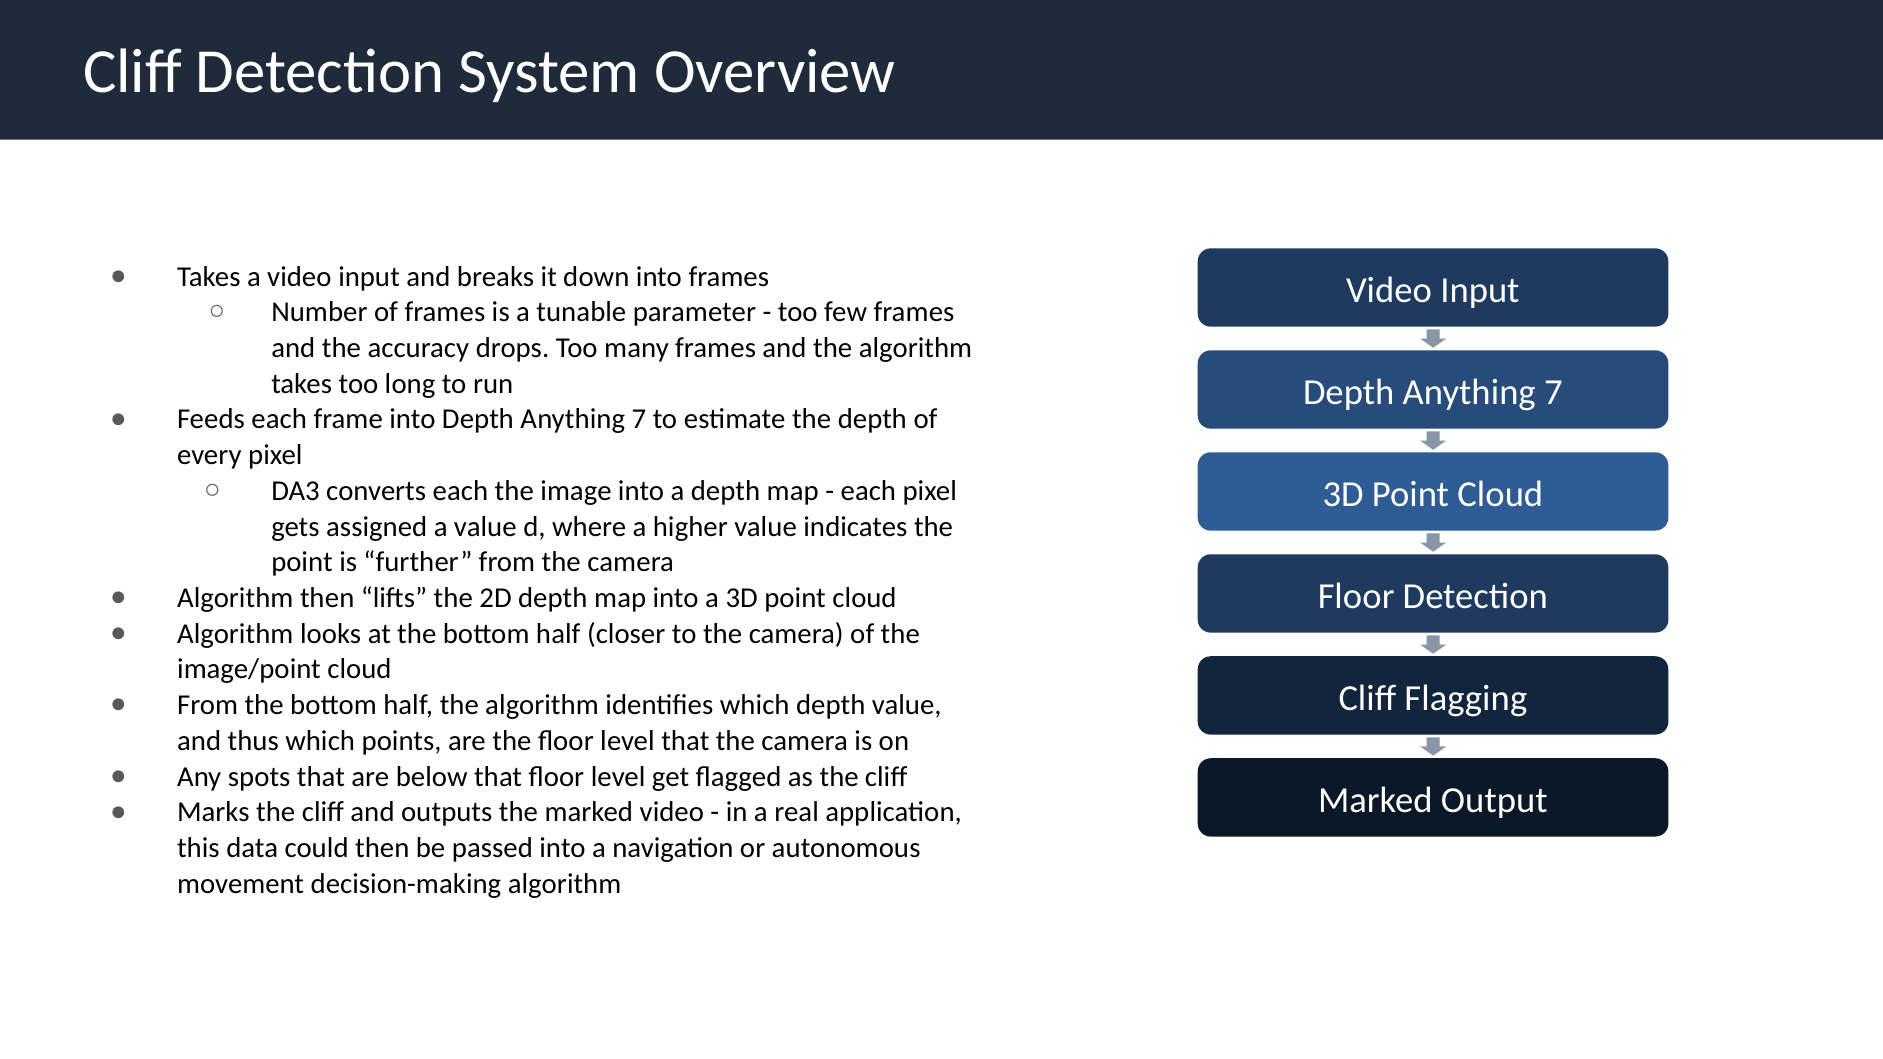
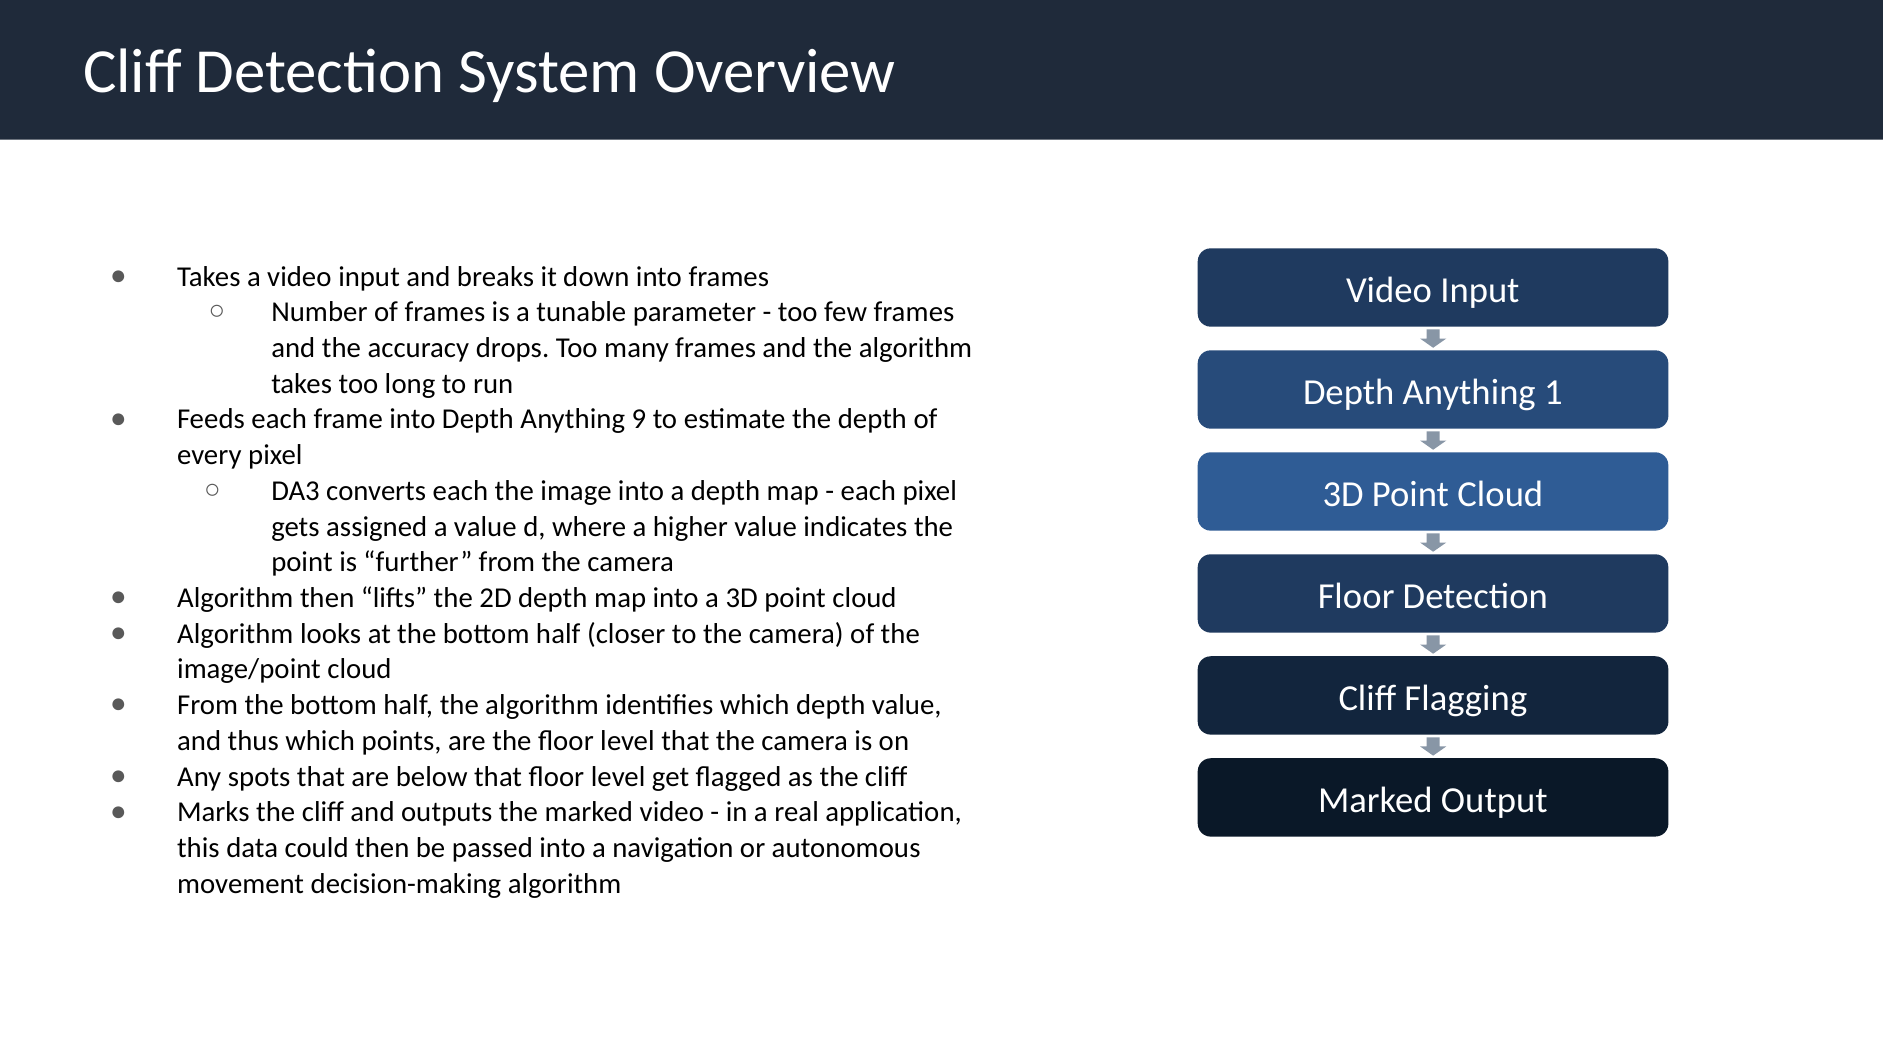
7: 7 -> 1 (1553, 392)
into Depth Anything 7: 7 -> 9 (639, 420)
